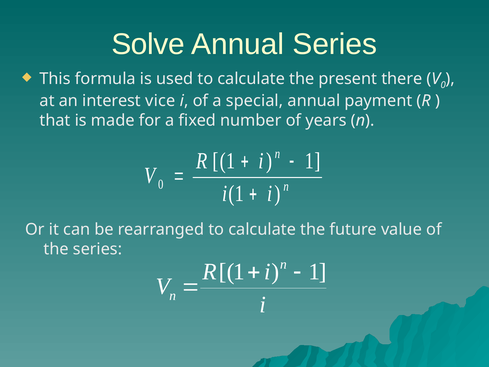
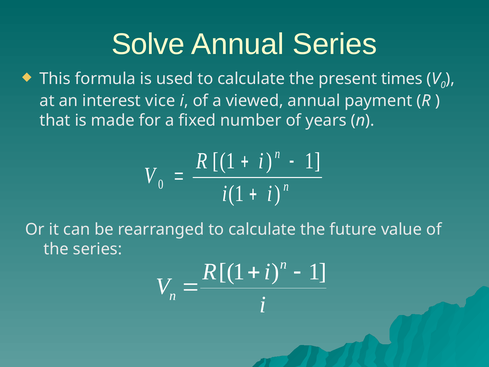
there: there -> times (402, 79)
special: special -> viewed (255, 101)
